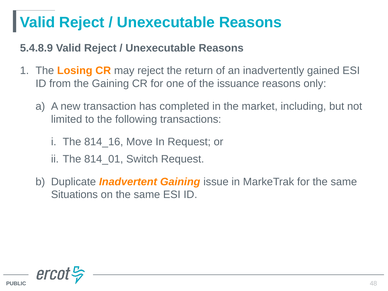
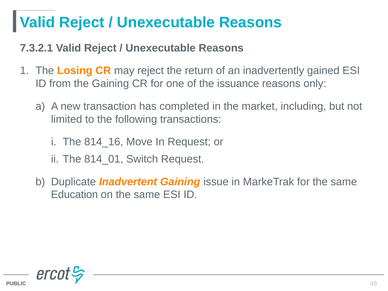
5.4.8.9: 5.4.8.9 -> 7.3.2.1 (36, 48)
Situations: Situations -> Education (74, 195)
